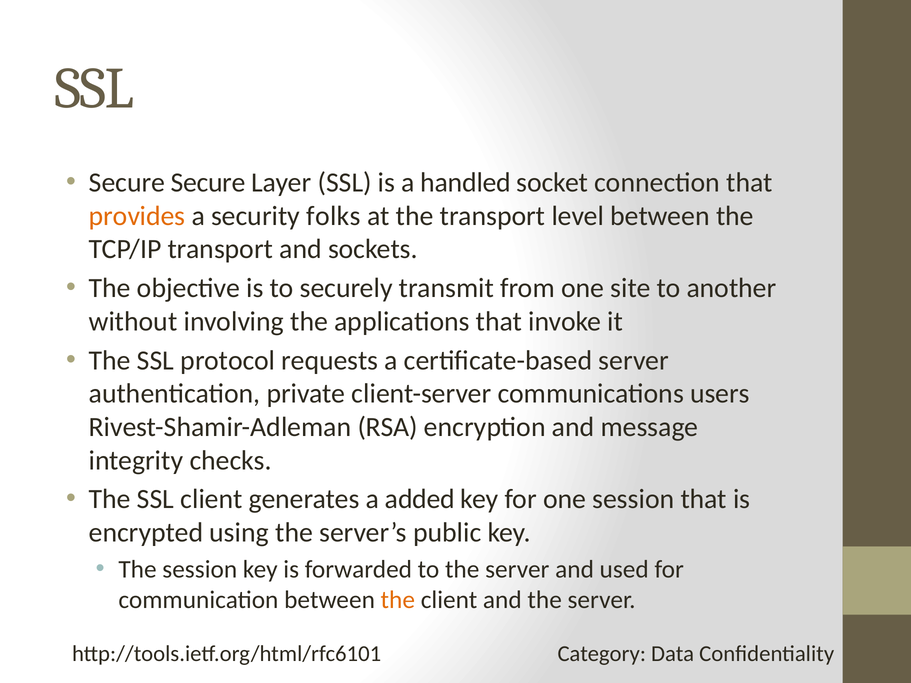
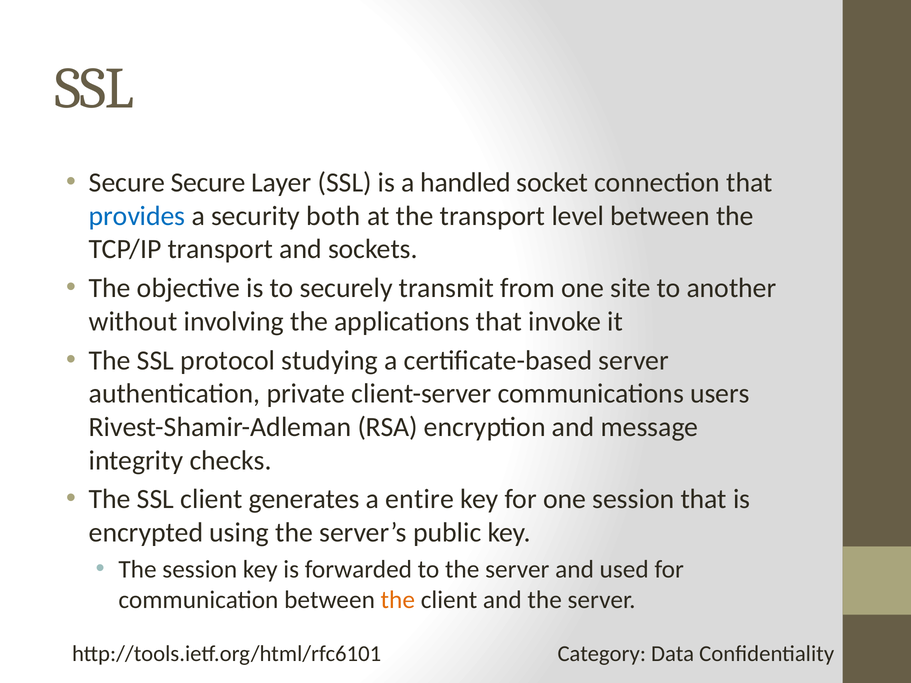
provides colour: orange -> blue (137, 216)
folks: folks -> both (333, 216)
requests: requests -> studying (330, 360)
added: added -> entire (420, 499)
